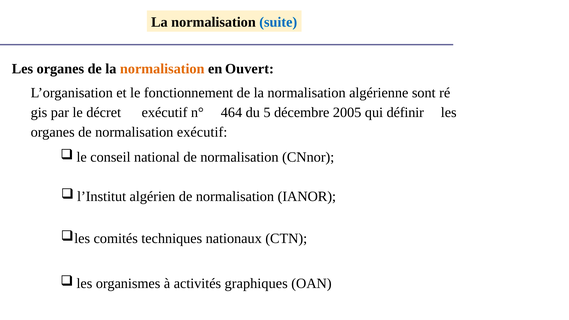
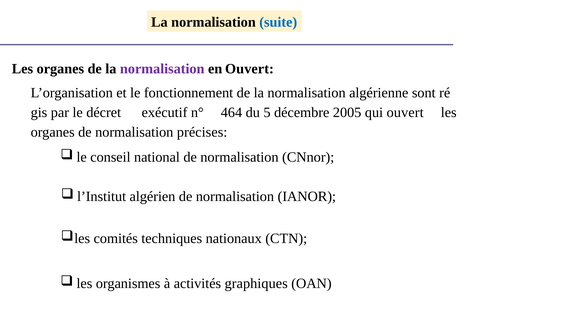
normalisation colour: orange -> purple (162, 69)
qui définir: définir -> ouvert (405, 113)
normalisation exécutif: exécutif -> précises (202, 132)
